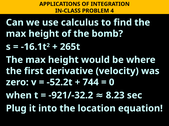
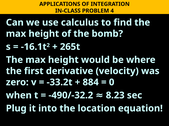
-52.2t: -52.2t -> -33.2t (60, 83)
744: 744 -> 884 (91, 83)
-921/-32.2: -921/-32.2 -> -490/-32.2 (71, 96)
